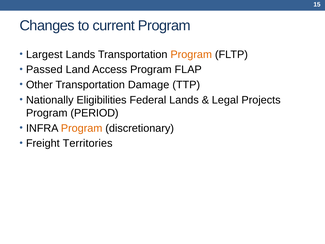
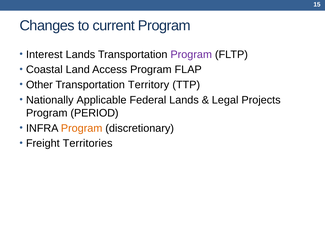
Largest: Largest -> Interest (44, 54)
Program colour: orange -> purple (191, 54)
Passed: Passed -> Coastal (44, 70)
Damage: Damage -> Territory (149, 85)
Eligibilities: Eligibilities -> Applicable (102, 100)
